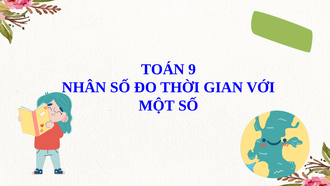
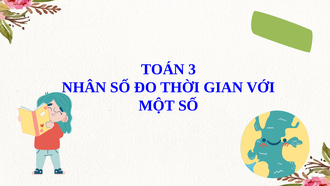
9: 9 -> 3 (192, 69)
